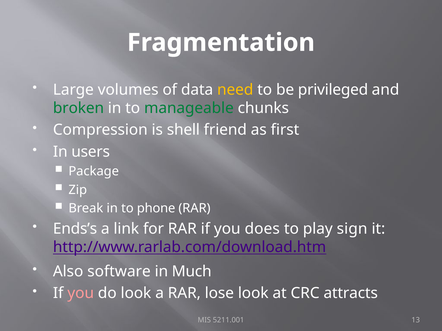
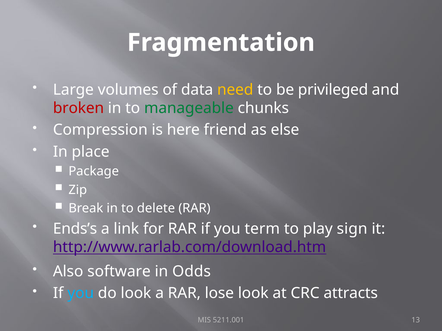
broken colour: green -> red (78, 108)
shell: shell -> here (183, 130)
first: first -> else (285, 130)
users: users -> place (91, 152)
phone: phone -> delete (156, 208)
does: does -> term (262, 229)
Much: Much -> Odds (192, 272)
you colour: pink -> light blue (81, 294)
